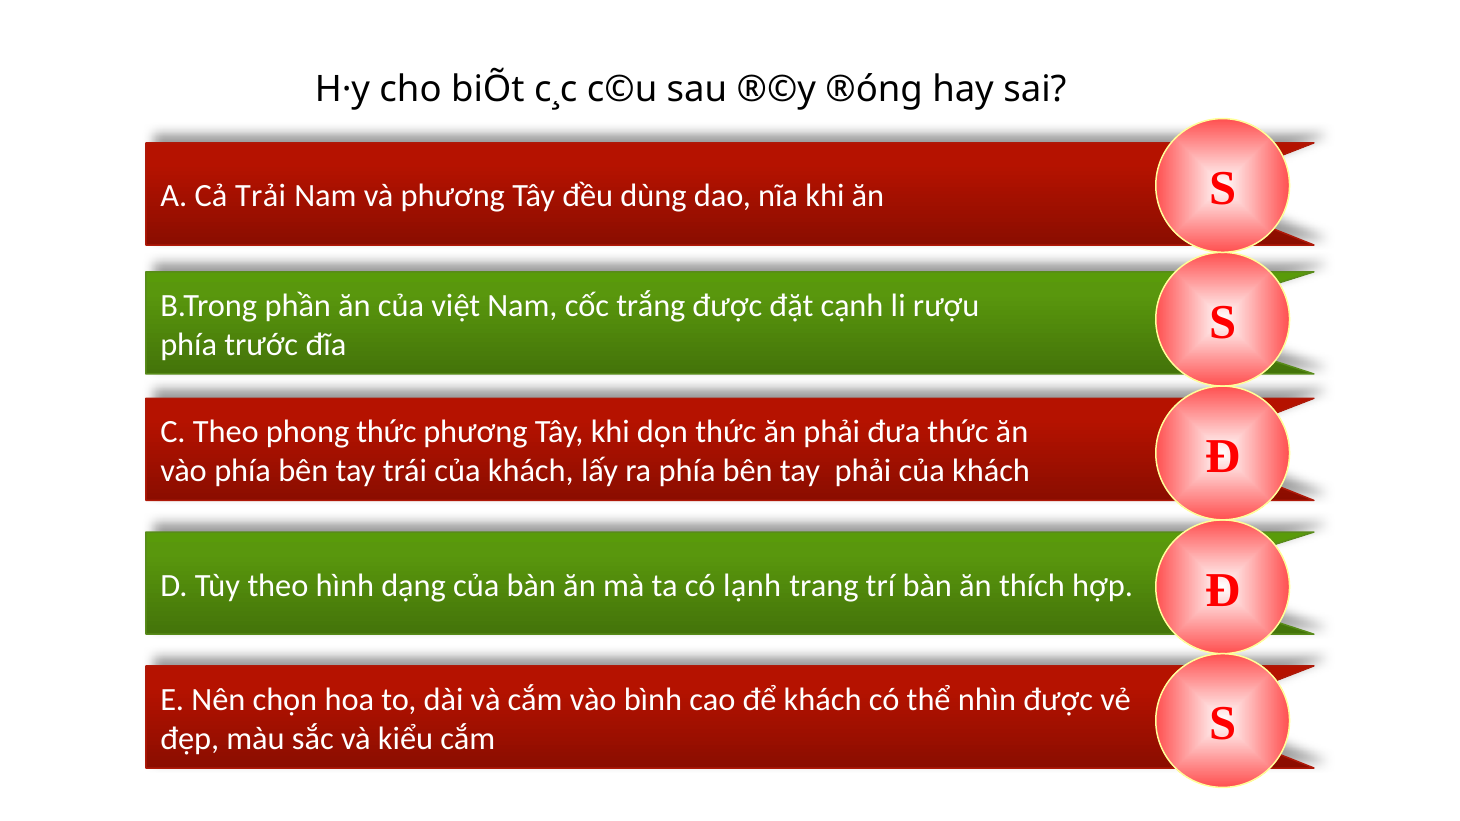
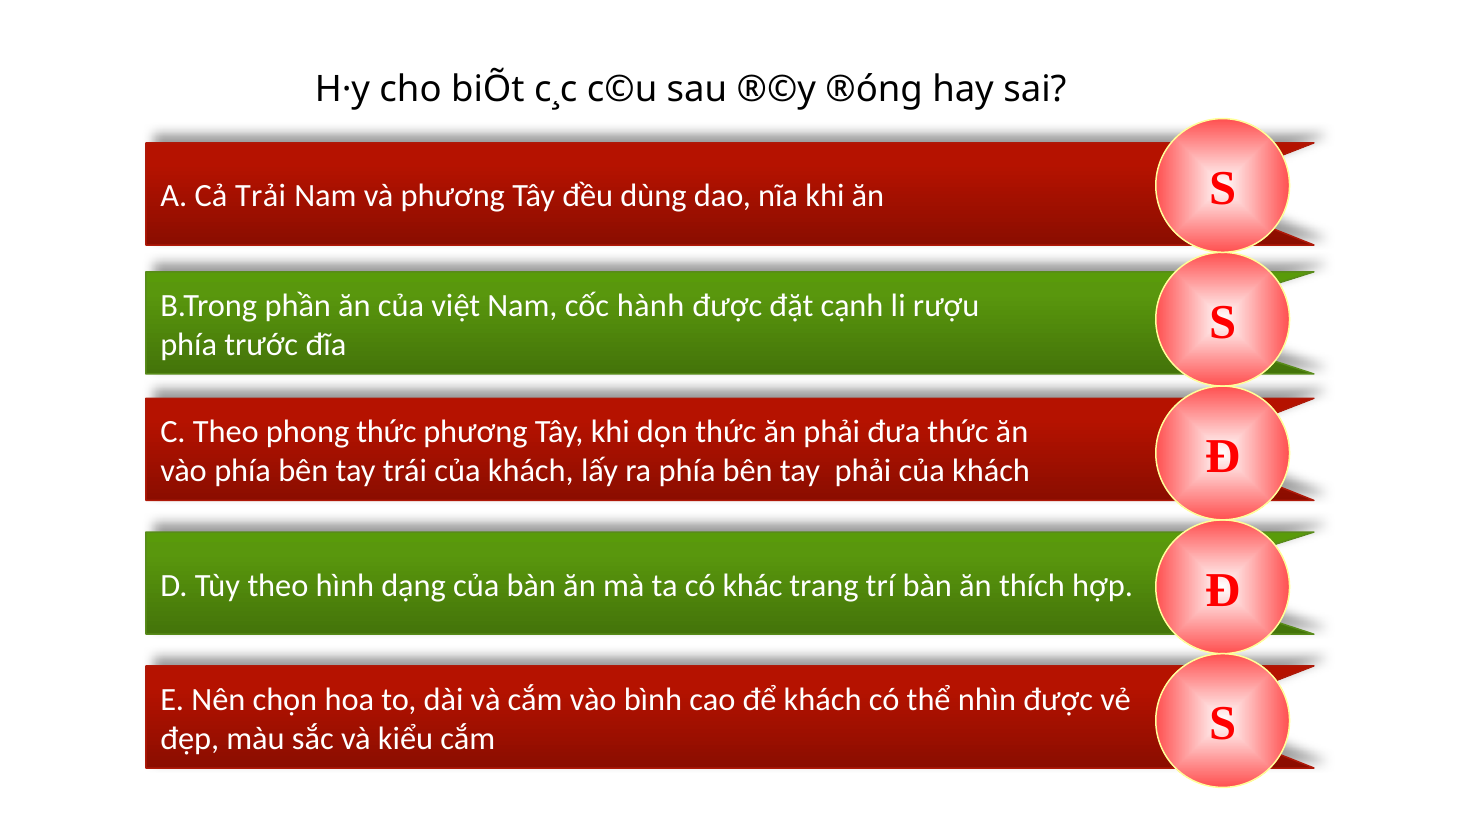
trắng: trắng -> hành (651, 306)
lạnh: lạnh -> khác (753, 586)
